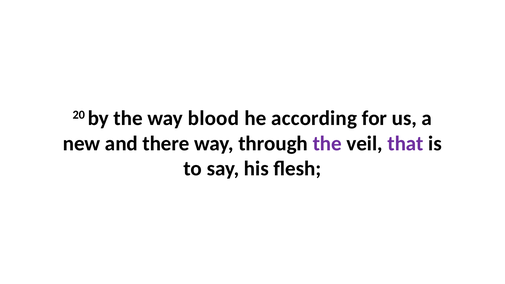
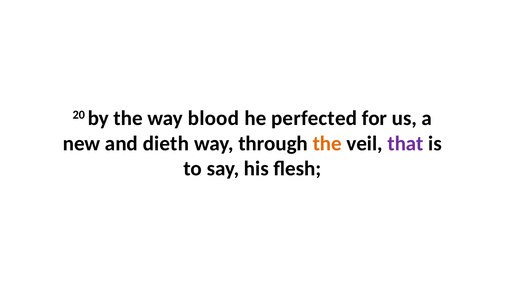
according: according -> perfected (314, 118)
there: there -> dieth (166, 143)
the colour: purple -> orange (327, 143)
